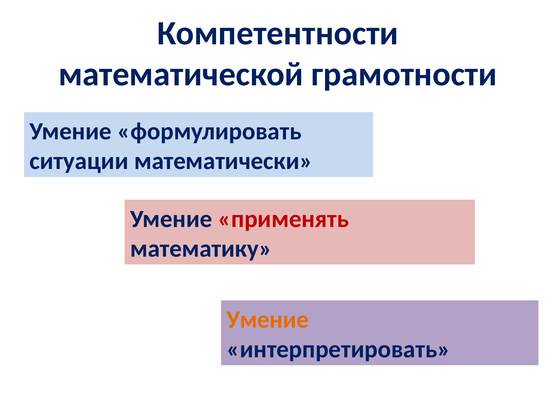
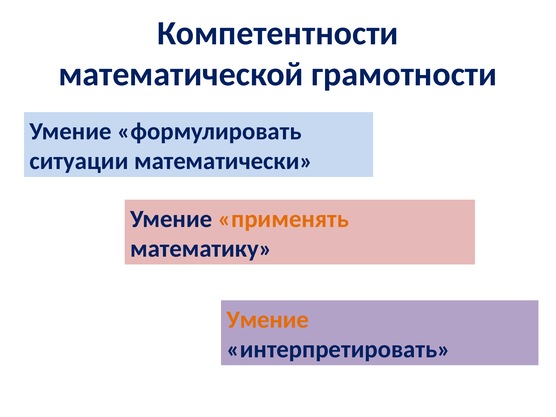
применять colour: red -> orange (284, 219)
